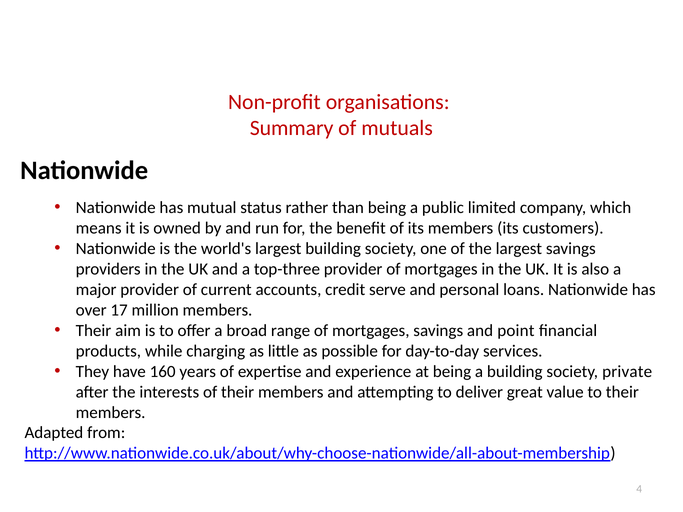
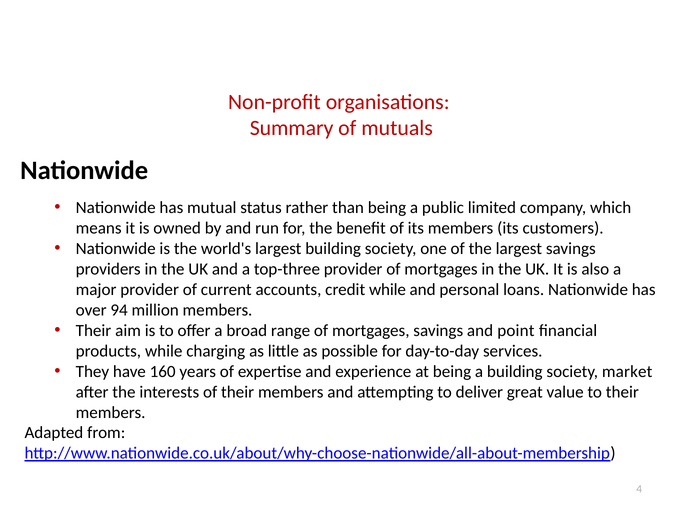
credit serve: serve -> while (387, 290)
17: 17 -> 94 (119, 310)
private: private -> market (627, 372)
